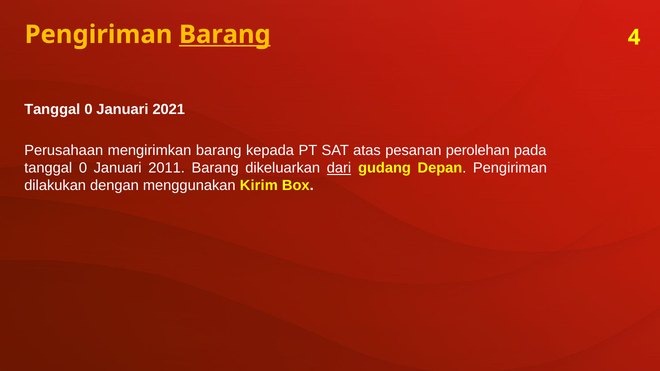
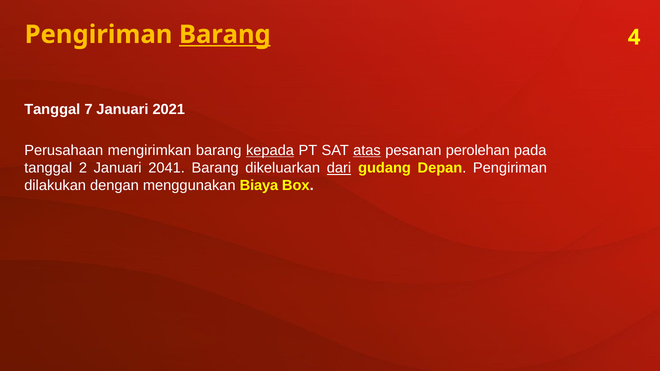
0: 0 -> 7 (88, 110)
kepada underline: none -> present (270, 151)
atas underline: none -> present (367, 151)
0: 0 -> 2 (83, 168)
2011: 2011 -> 2041 (167, 168)
Kirim: Kirim -> Biaya (259, 186)
